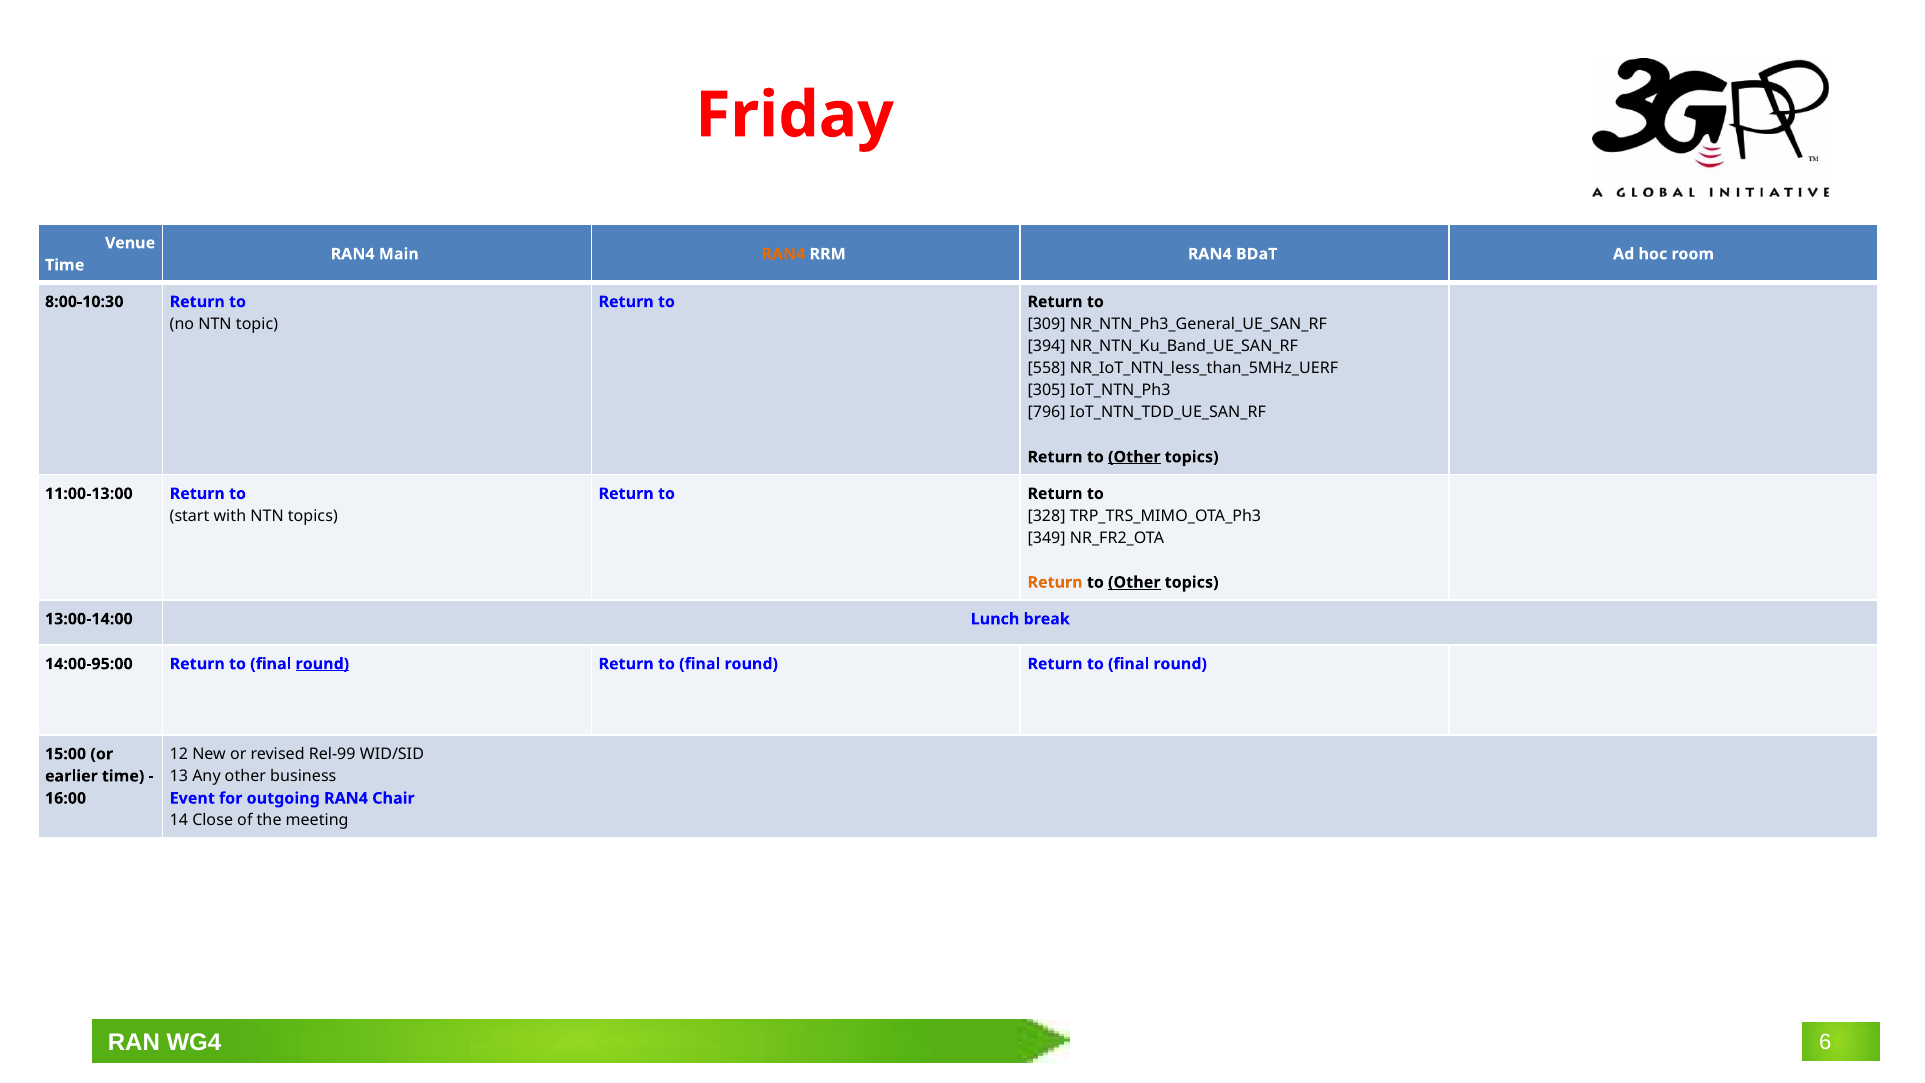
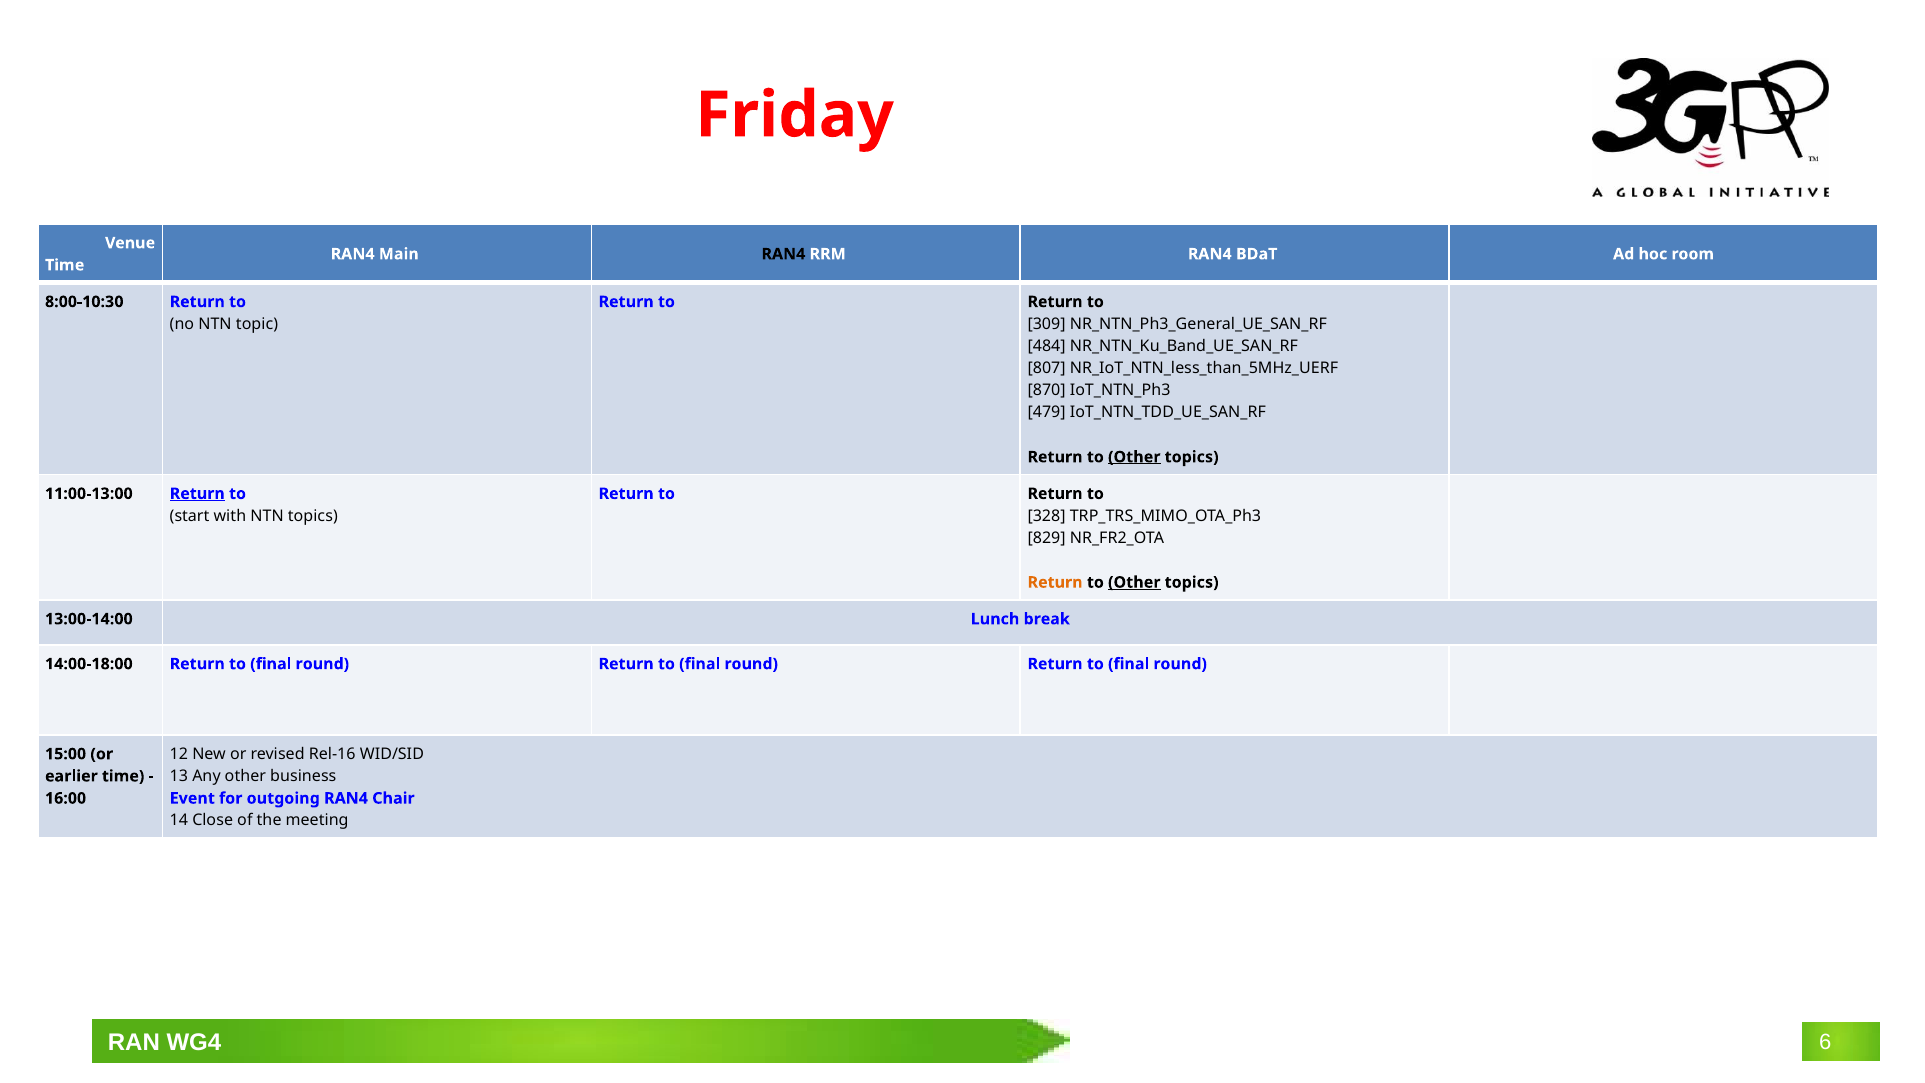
RAN4 colour: orange -> black (783, 254)
394: 394 -> 484 (1047, 346)
558: 558 -> 807 (1047, 368)
305: 305 -> 870 (1047, 390)
796: 796 -> 479 (1047, 413)
Return underline: none -> present (197, 494)
349: 349 -> 829 (1047, 538)
14:00-95:00: 14:00-95:00 -> 14:00-18:00 (89, 664)
round underline: present -> none (322, 664)
Rel-99: Rel-99 -> Rel-16 (332, 754)
